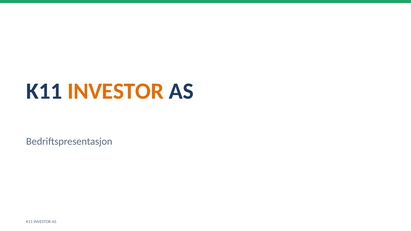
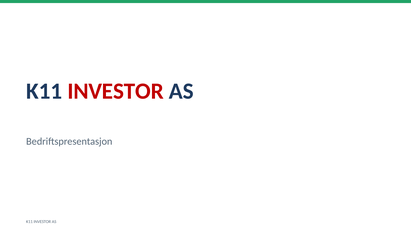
INVESTOR colour: orange -> red (116, 91)
